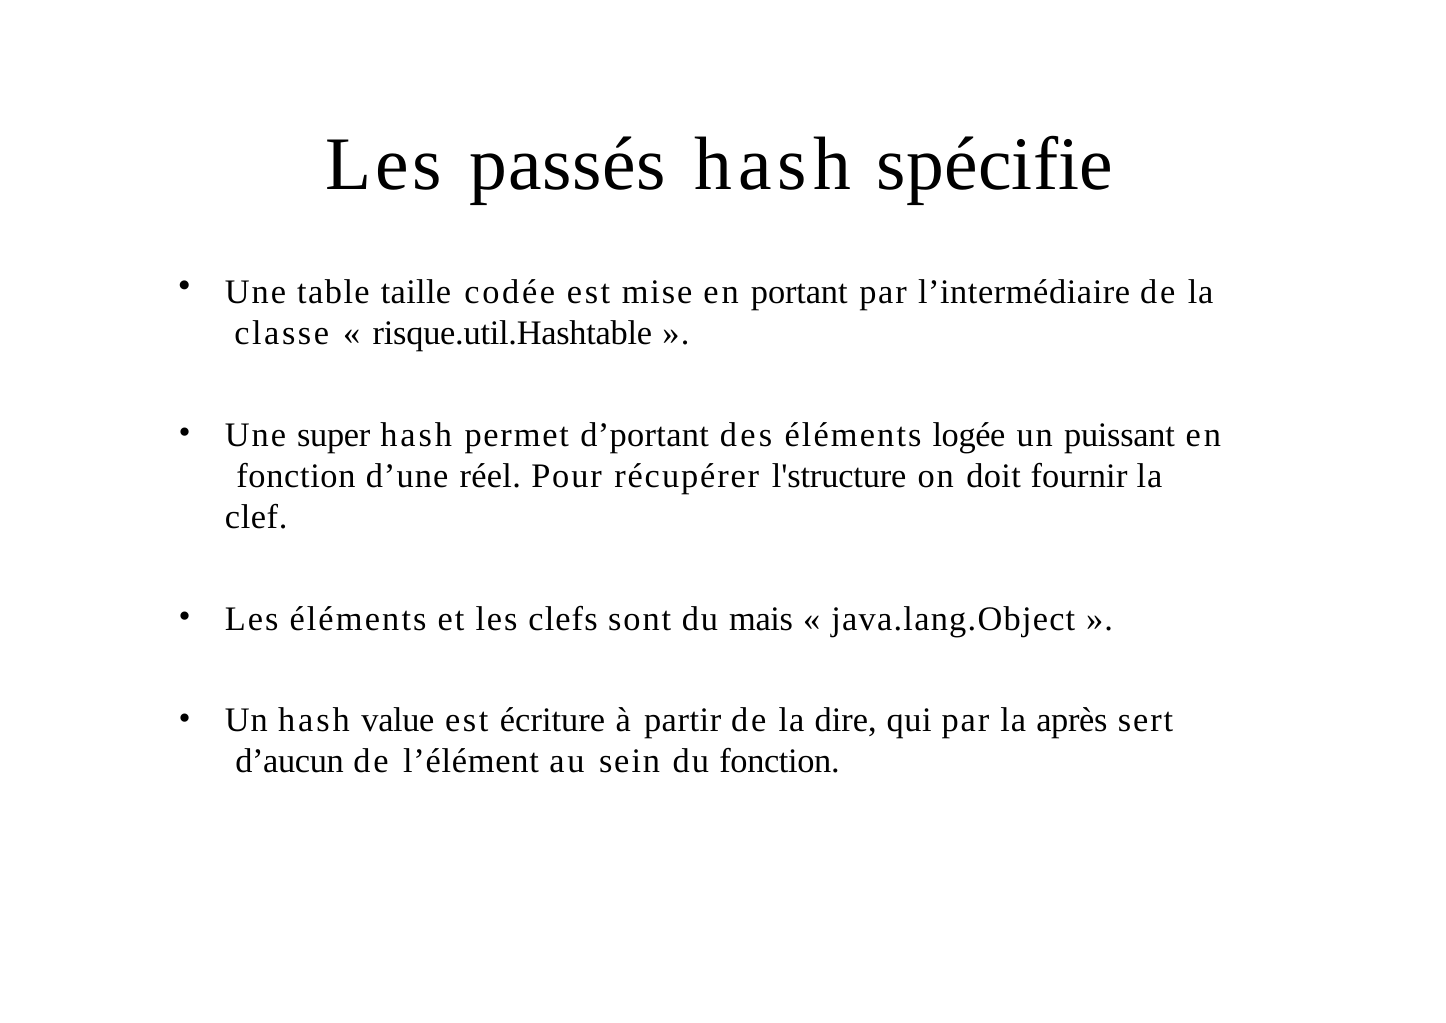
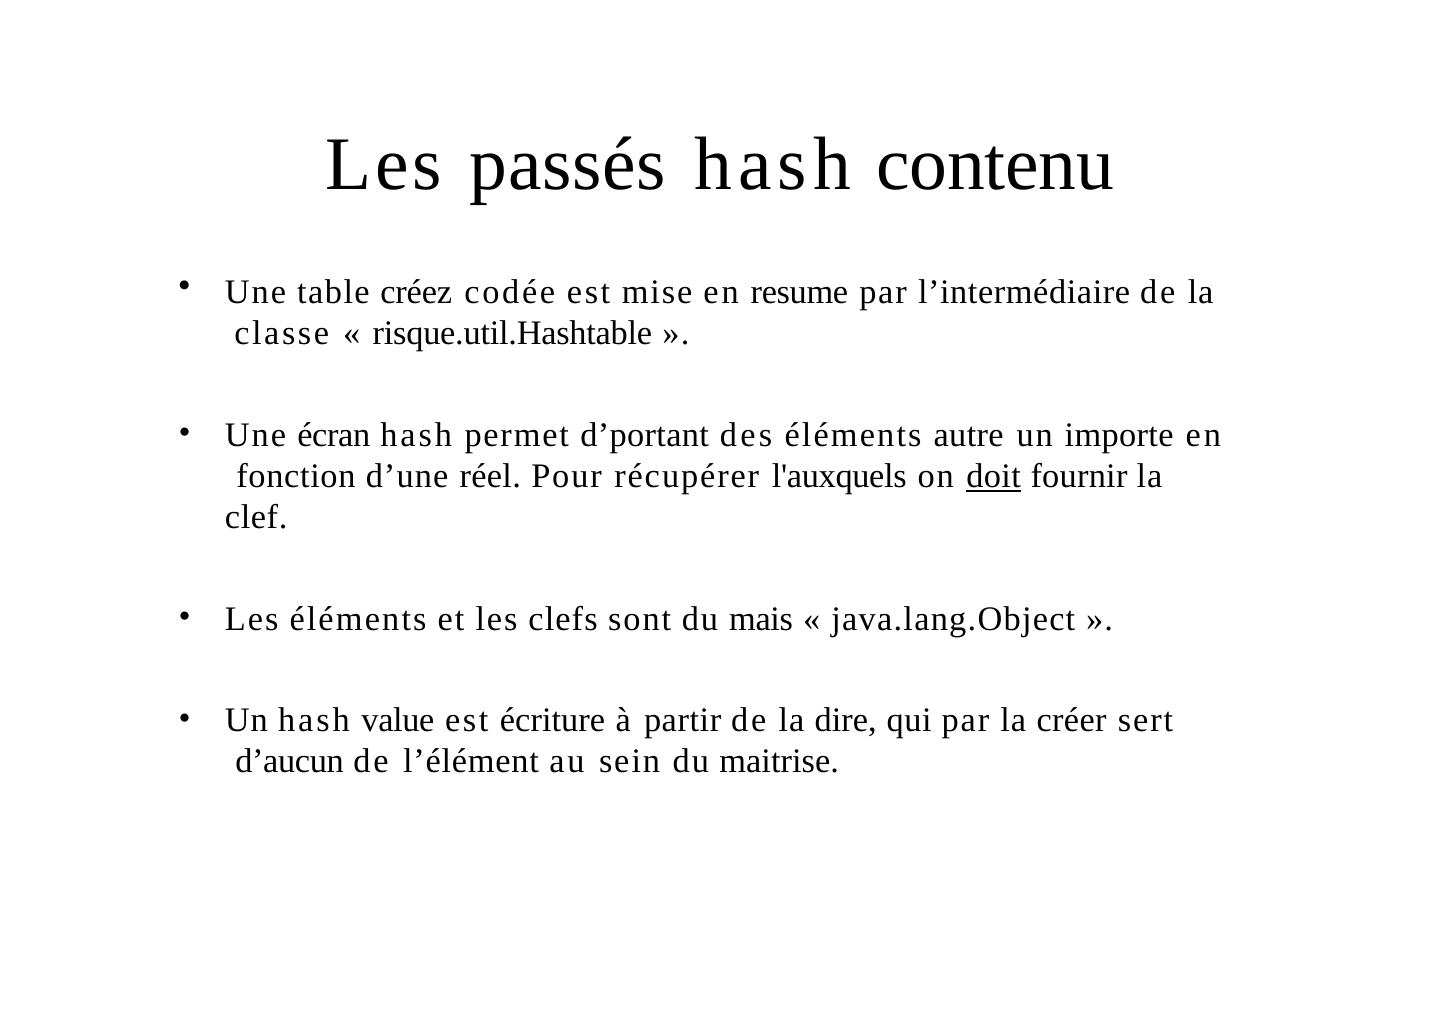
spécifie: spécifie -> contenu (995, 165)
taille: taille -> créez (416, 292)
portant: portant -> resume (799, 292)
super: super -> écran (334, 435)
logée: logée -> autre (969, 435)
puissant: puissant -> importe (1119, 435)
l'structure: l'structure -> l'auxquels (839, 476)
doit underline: none -> present (994, 476)
après: après -> créer (1072, 720)
du fonction: fonction -> maitrise (779, 761)
